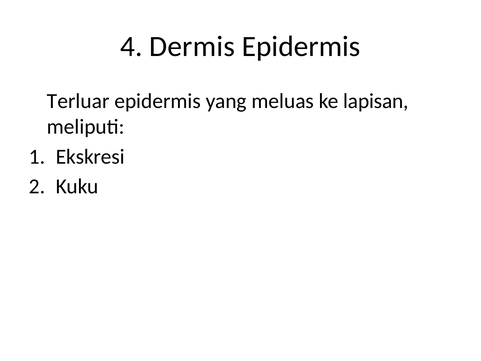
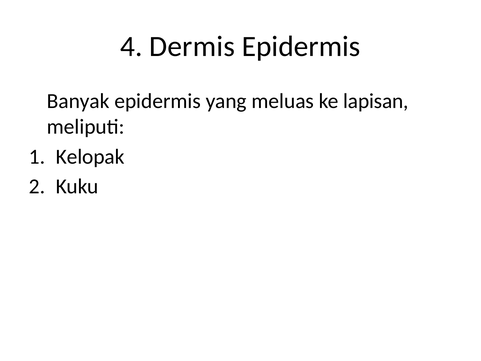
Terluar: Terluar -> Banyak (78, 101)
Ekskresi: Ekskresi -> Kelopak (90, 157)
